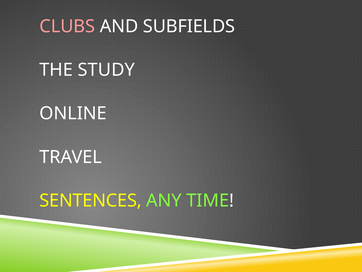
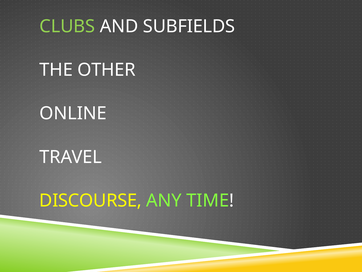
CLUBS colour: pink -> light green (67, 26)
STUDY: STUDY -> OTHER (106, 70)
SENTENCES: SENTENCES -> DISCOURSE (91, 200)
